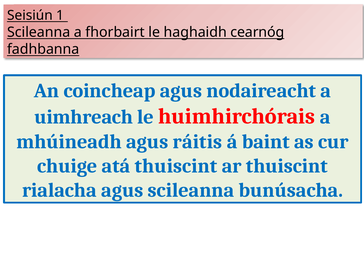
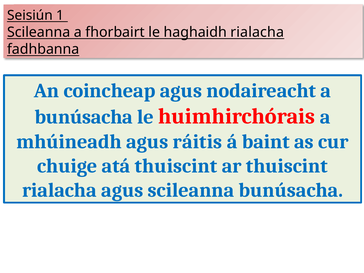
haghaidh cearnóg: cearnóg -> rialacha (257, 32)
uimhreach: uimhreach -> bunúsacha (84, 117)
